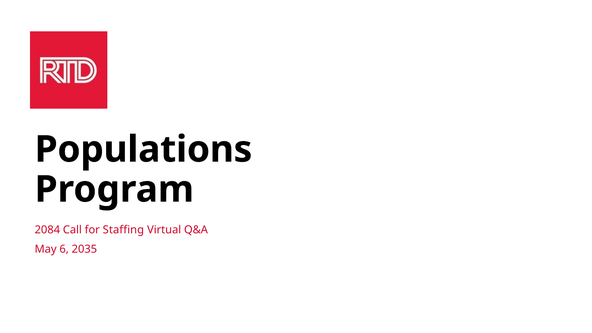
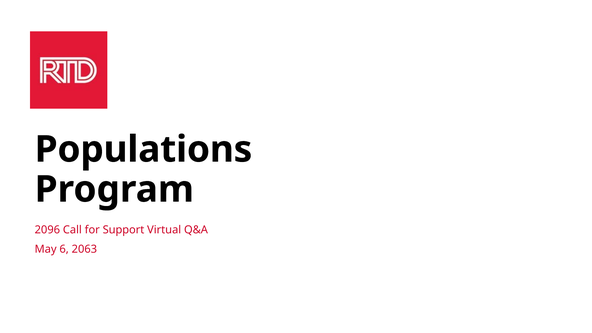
2084: 2084 -> 2096 (47, 230)
Staffing: Staffing -> Support (123, 230)
2035: 2035 -> 2063 (84, 249)
